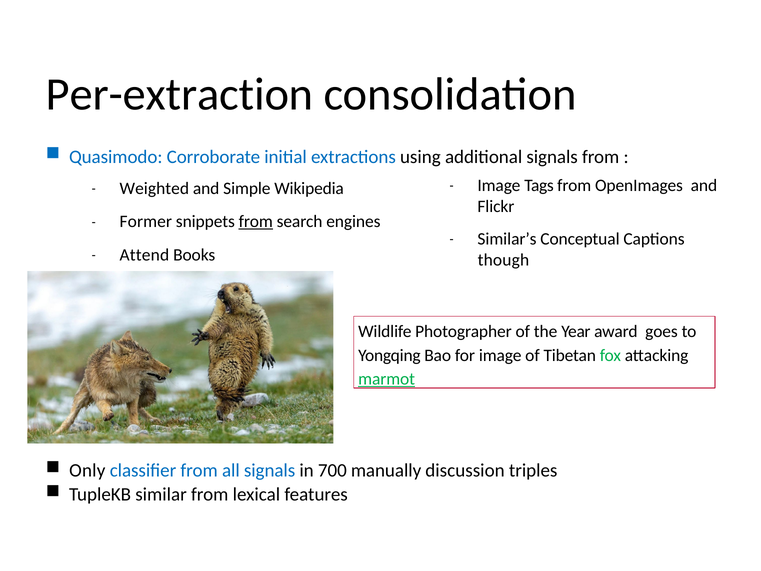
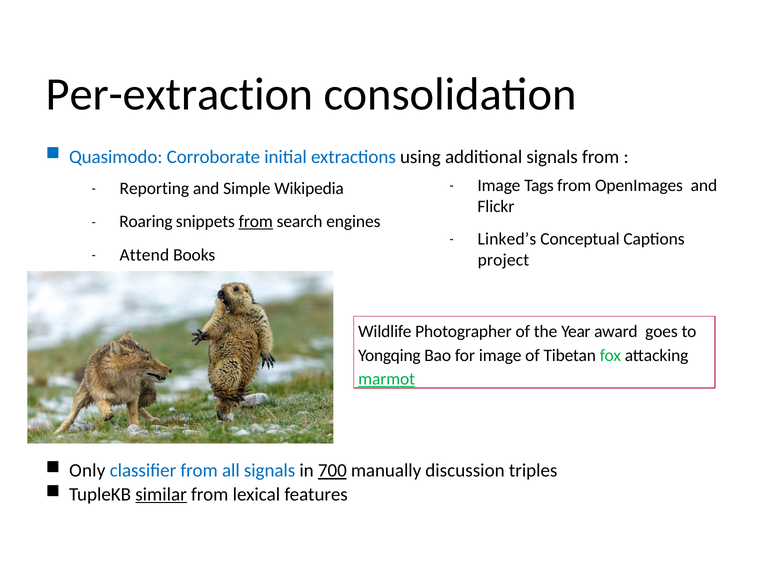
Weighted: Weighted -> Reporting (154, 188)
Former: Former -> Roaring (146, 222)
Similar’s: Similar’s -> Linked’s (507, 239)
though: though -> project (503, 260)
700 underline: none -> present (332, 470)
similar underline: none -> present (161, 494)
